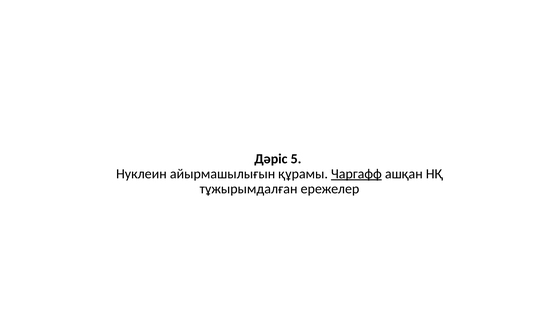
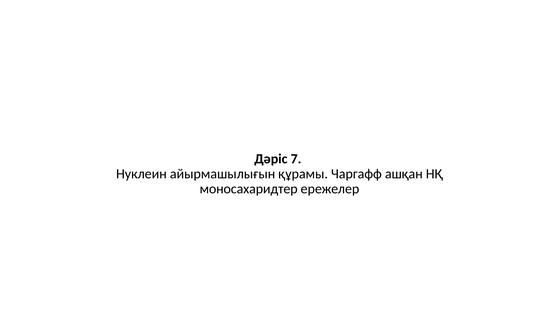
5: 5 -> 7 (296, 158)
Чаргафф underline: present -> none (356, 174)
тұжырымдалған: тұжырымдалған -> моносахаридтер (249, 189)
